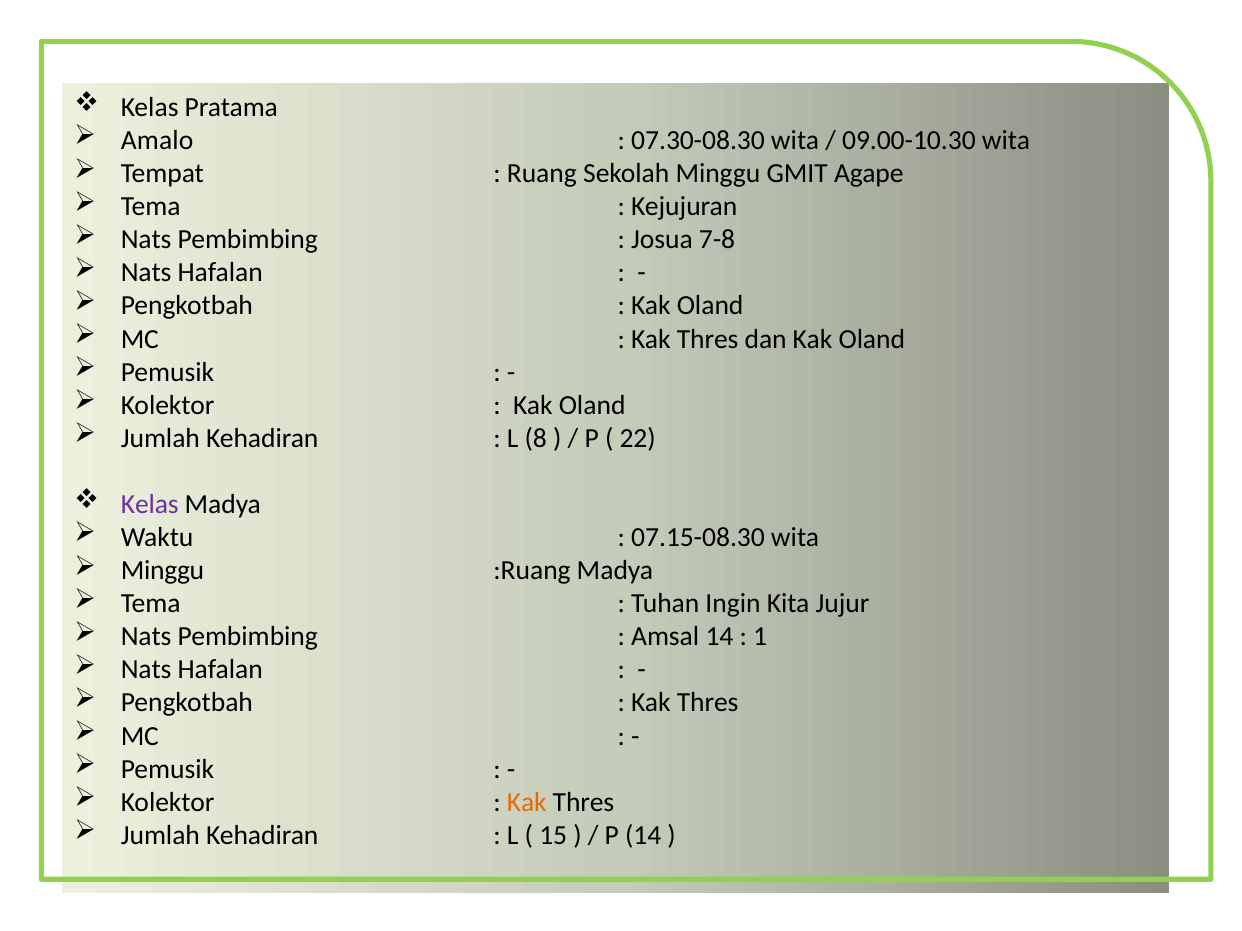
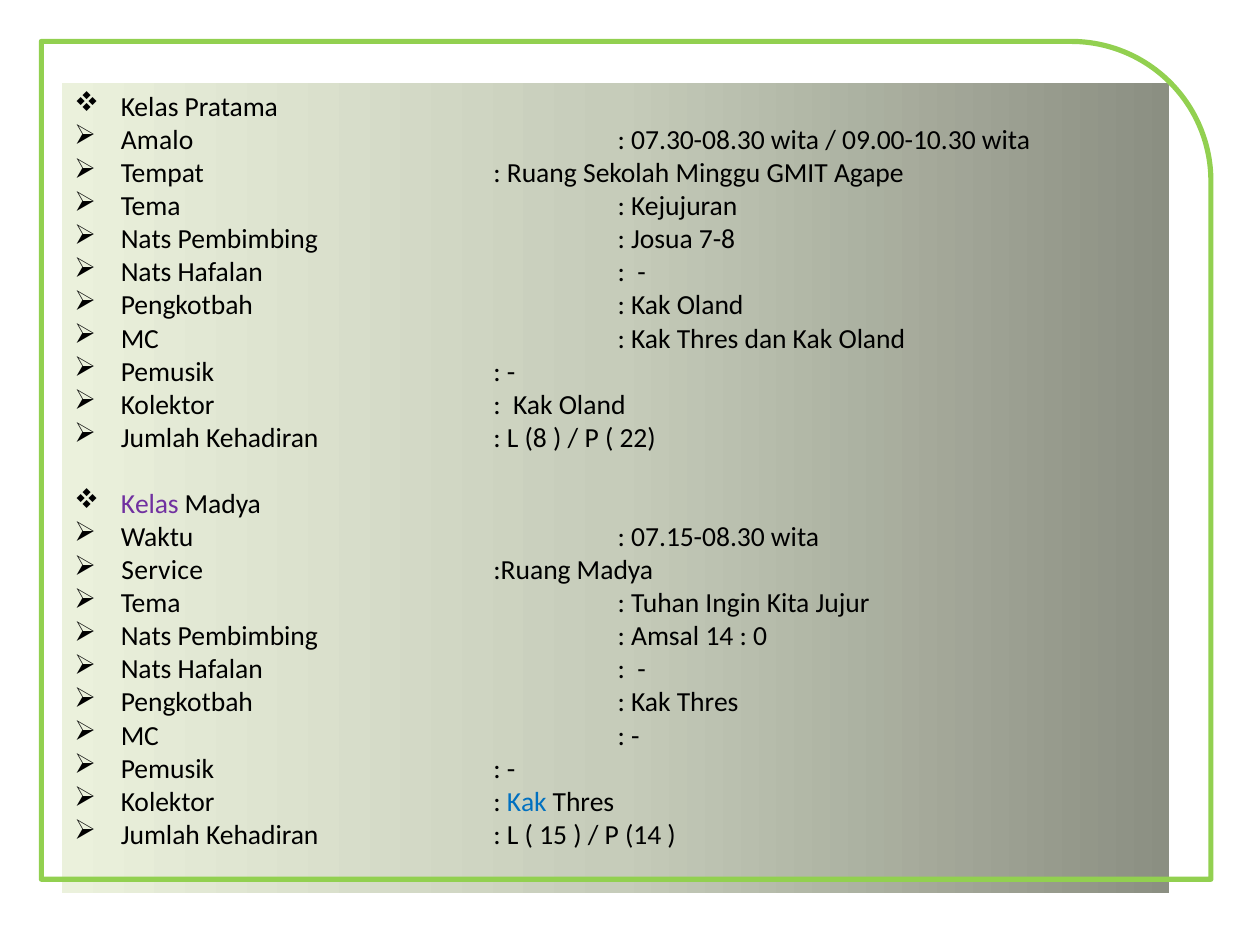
Minggu: Minggu -> Service (162, 571)
1: 1 -> 0 (760, 637)
Kak colour: orange -> blue (527, 803)
